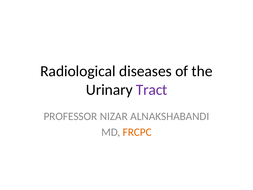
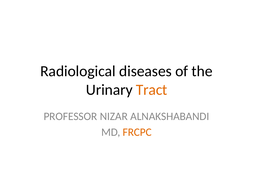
Tract colour: purple -> orange (152, 90)
